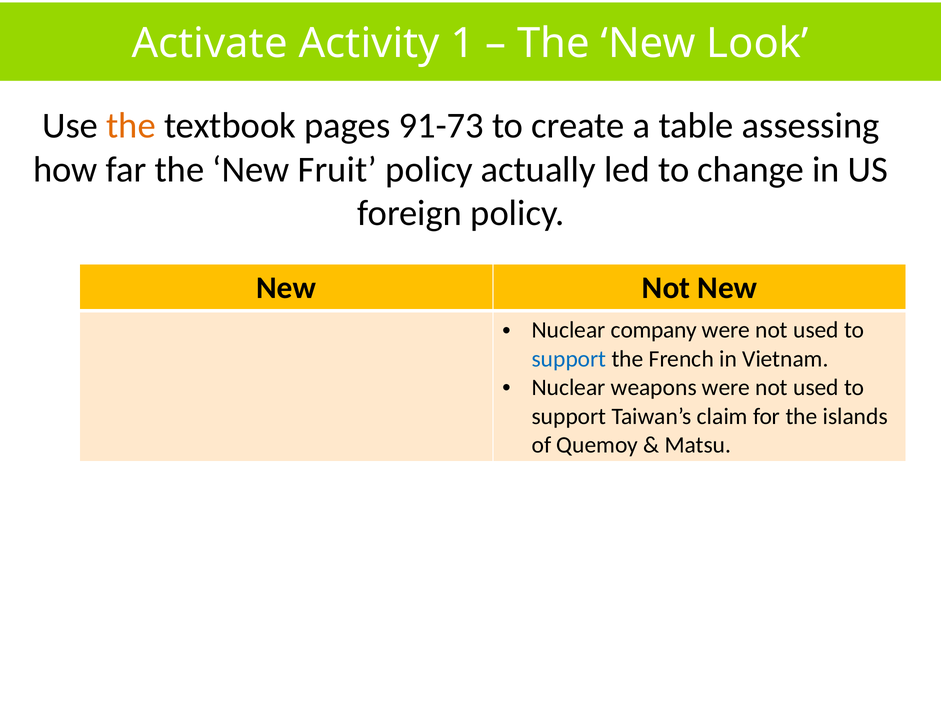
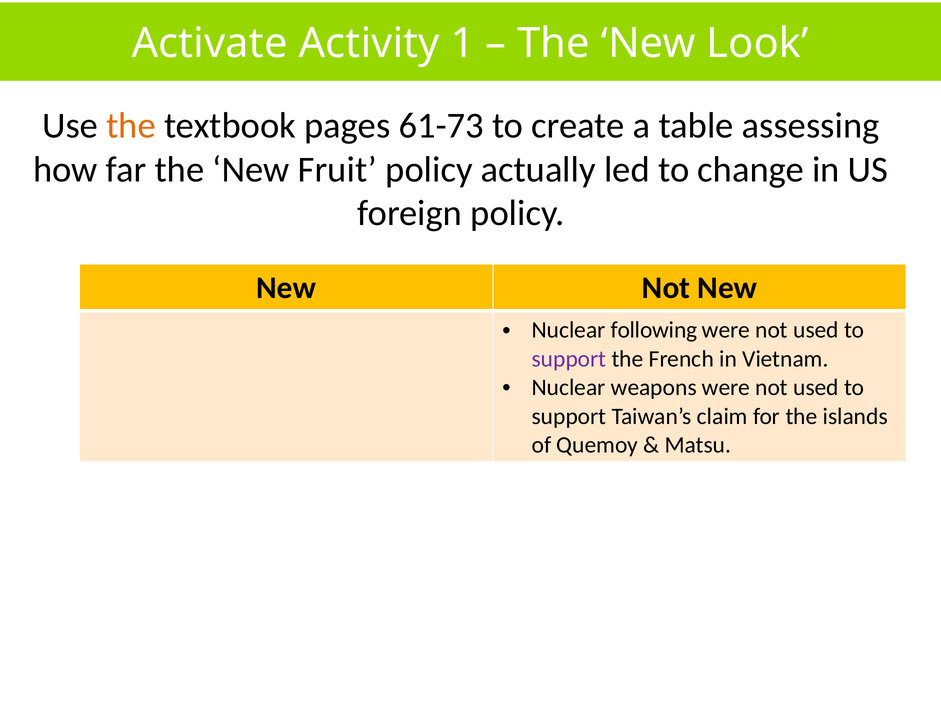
91-73: 91-73 -> 61-73 (441, 125)
company: company -> following (654, 330)
support colour: blue -> purple (569, 359)
